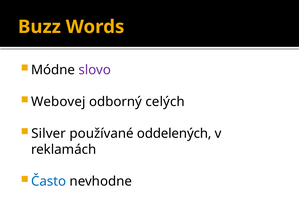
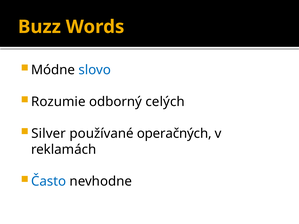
slovo colour: purple -> blue (95, 70)
Webovej: Webovej -> Rozumie (58, 102)
oddelených: oddelených -> operačných (174, 134)
